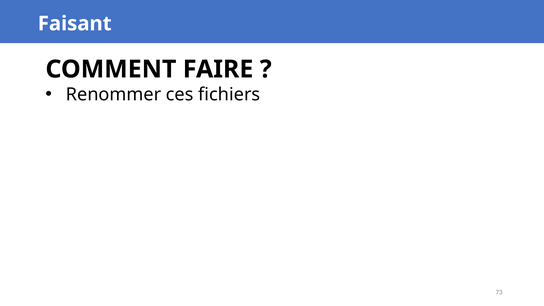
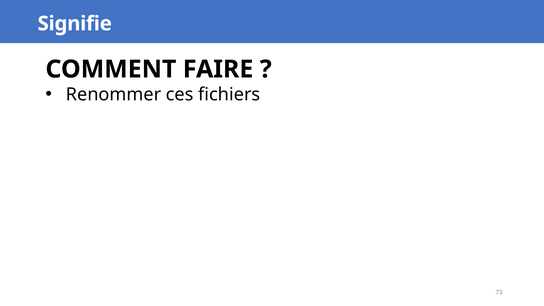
Faisant: Faisant -> Signifie (75, 24)
